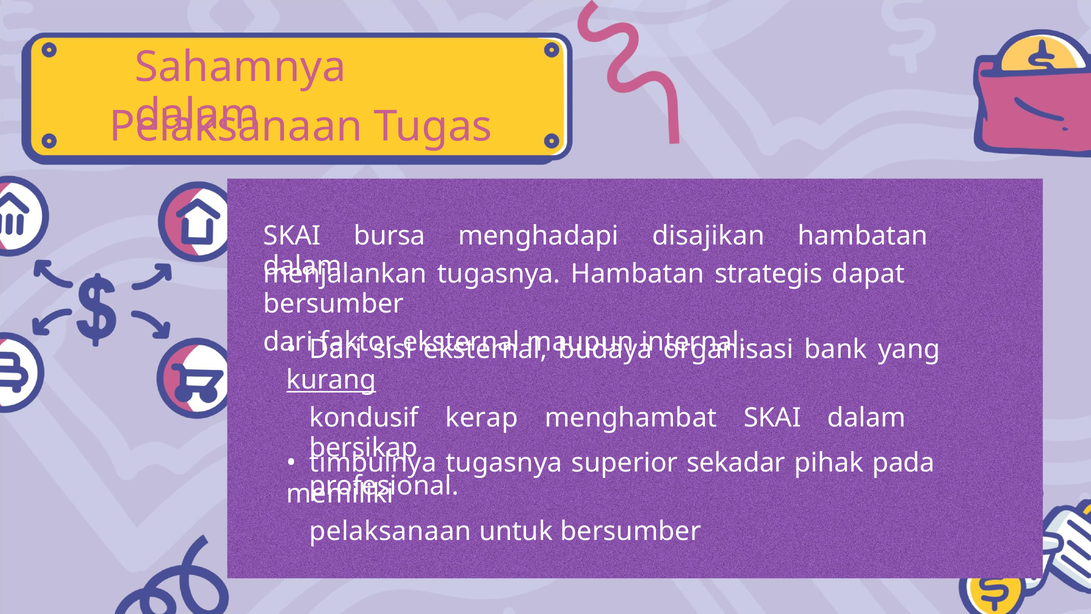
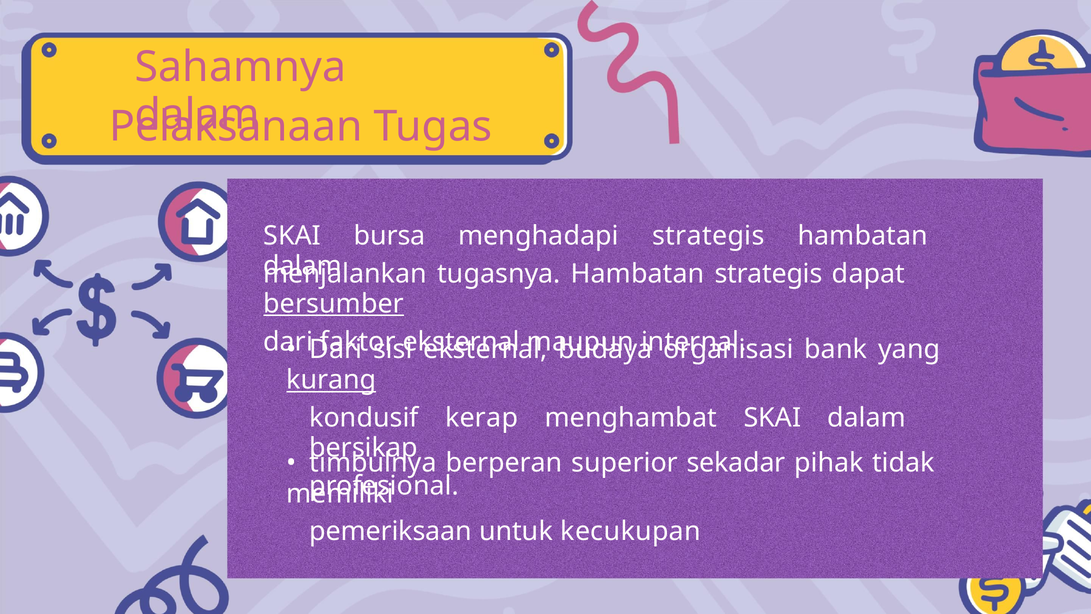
menghadapi disajikan: disajikan -> strategis (708, 236)
bersumber underline: none -> present (334, 304)
tugasnya: tugasnya -> berperan (504, 463)
pada: pada -> tidak (903, 463)
pelaksanaan: pelaksanaan -> pemeriksaan (391, 531)
untuk bersumber: bersumber -> kecukupan (631, 531)
